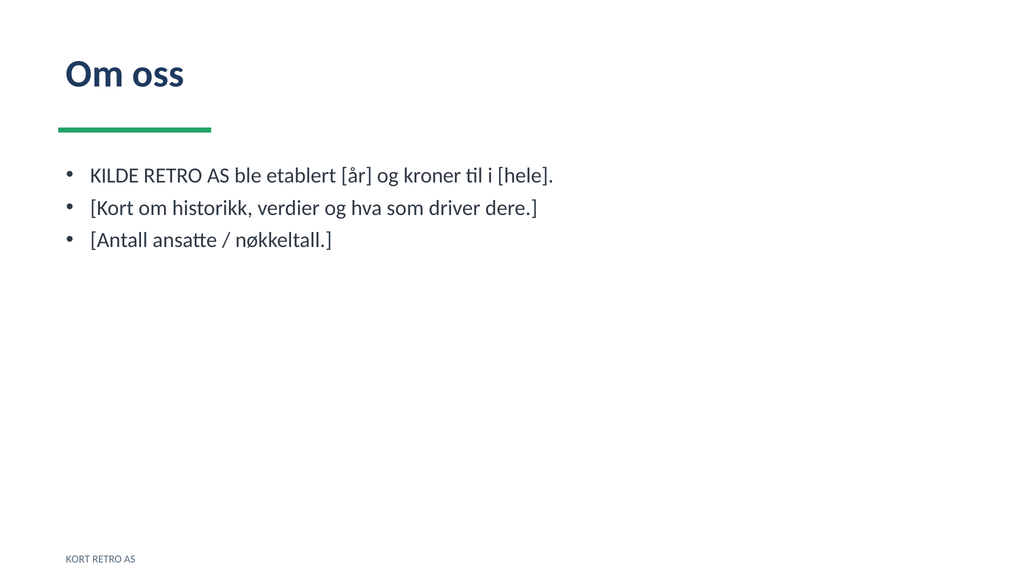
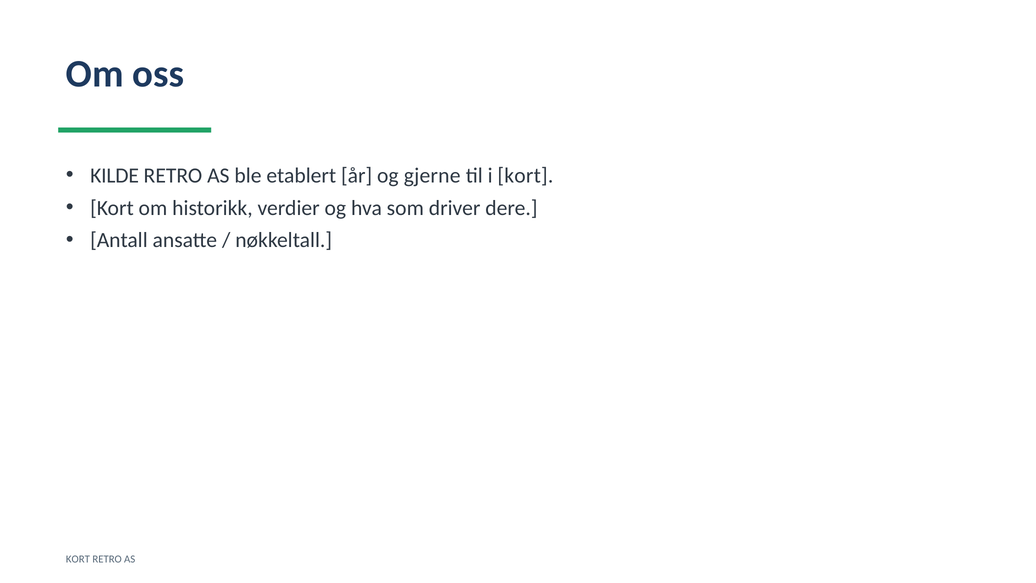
kroner: kroner -> gjerne (432, 175)
i hele: hele -> kort (525, 175)
